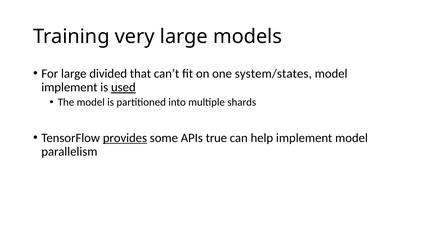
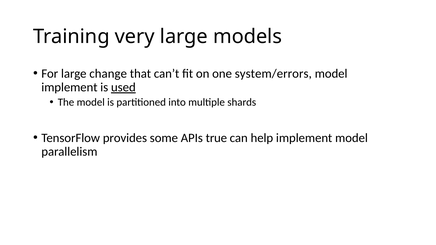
divided: divided -> change (108, 74)
system/states: system/states -> system/errors (273, 74)
provides underline: present -> none (125, 138)
